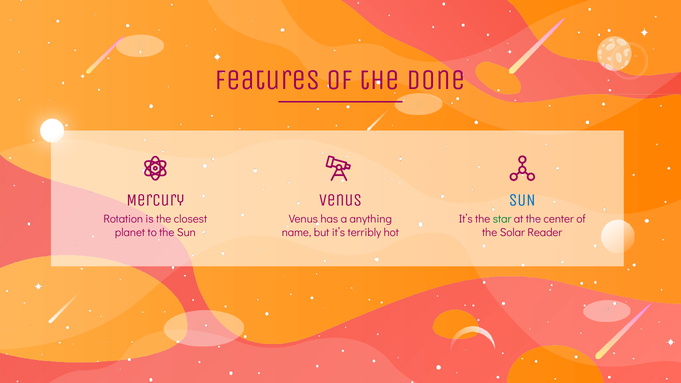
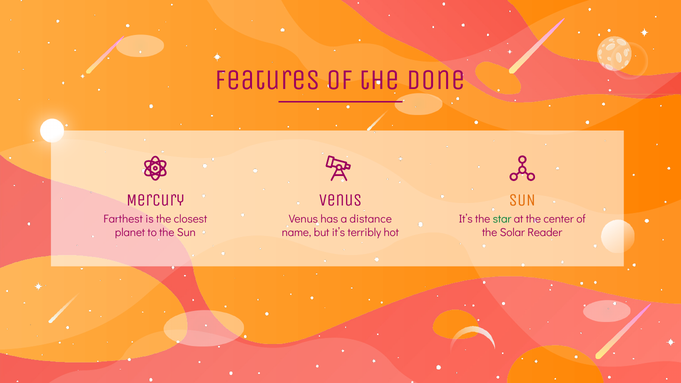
SUN colour: blue -> orange (522, 200)
Rotation: Rotation -> Farthest (123, 219)
anything: anything -> distance (371, 219)
